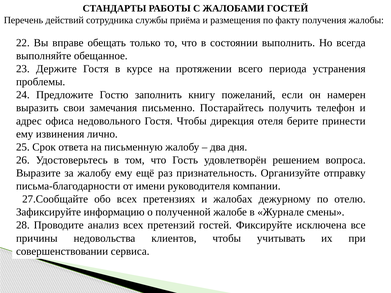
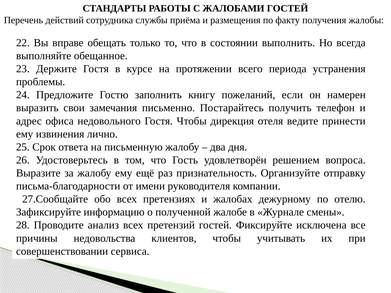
берите: берите -> ведите (303, 121)
